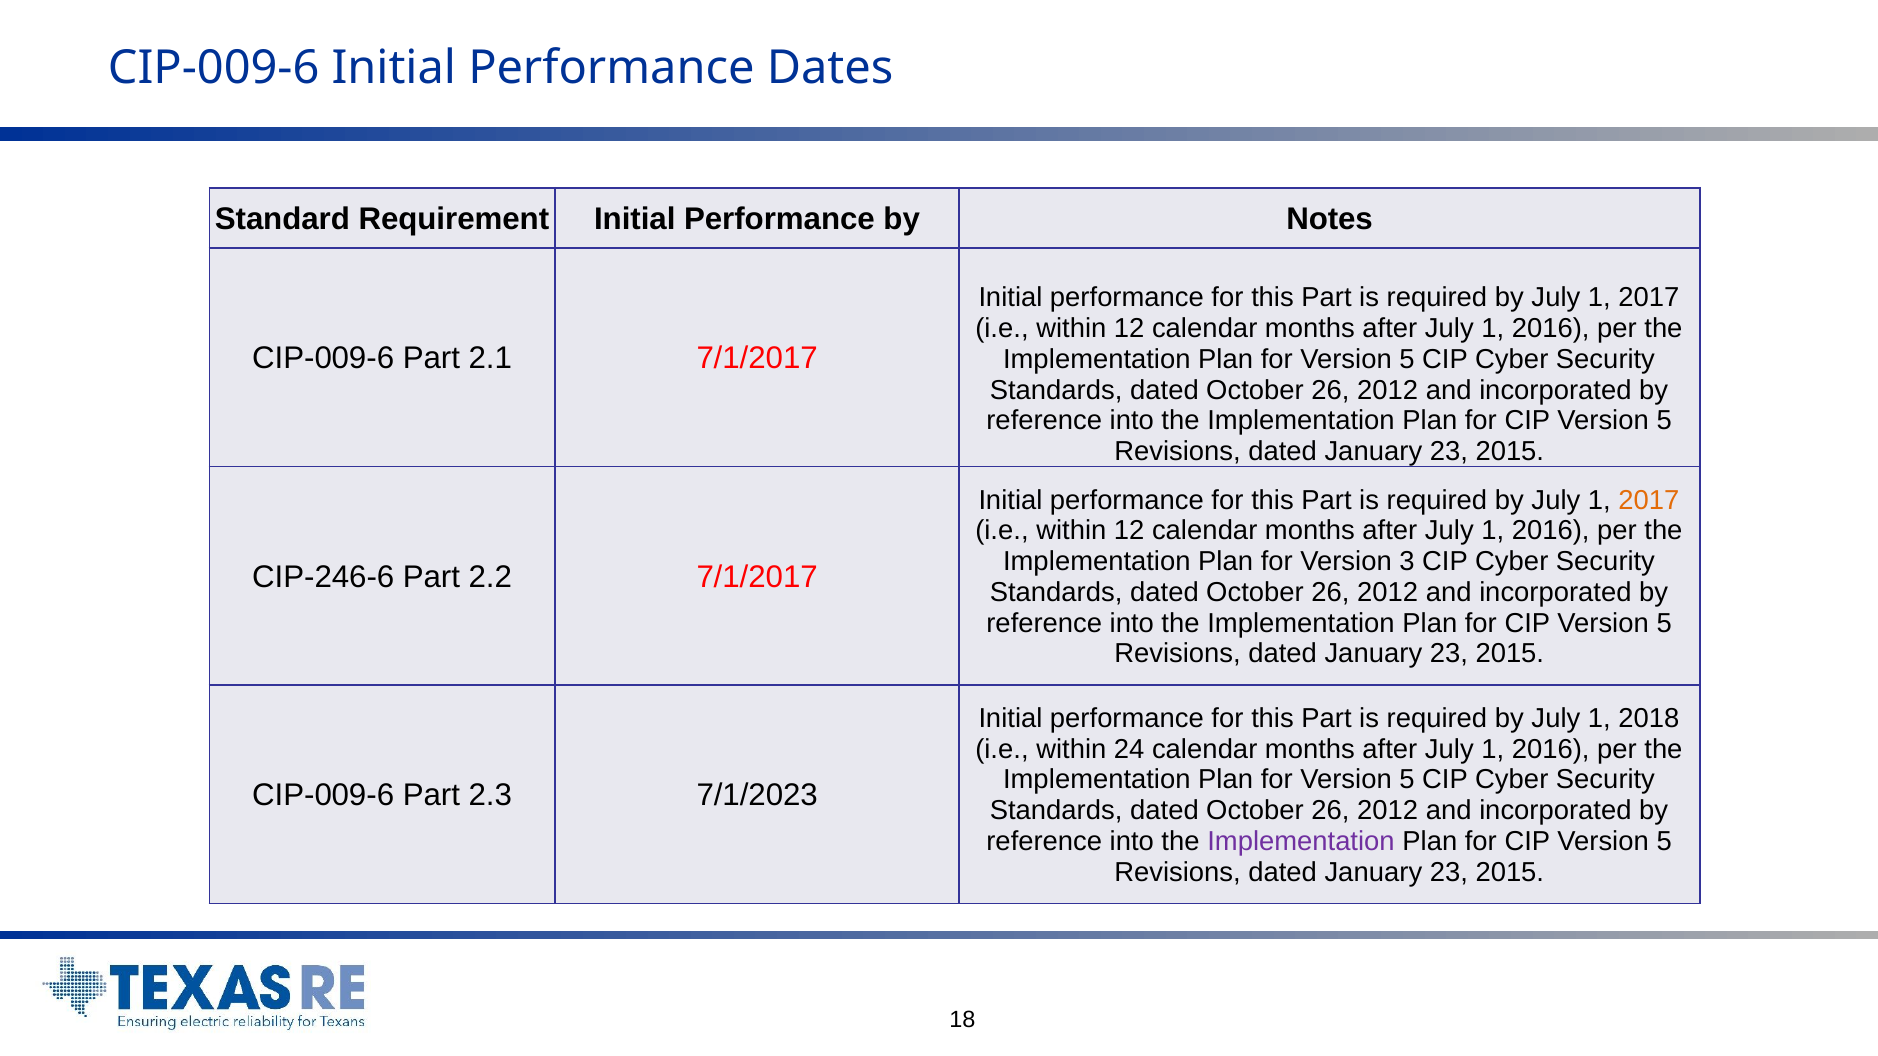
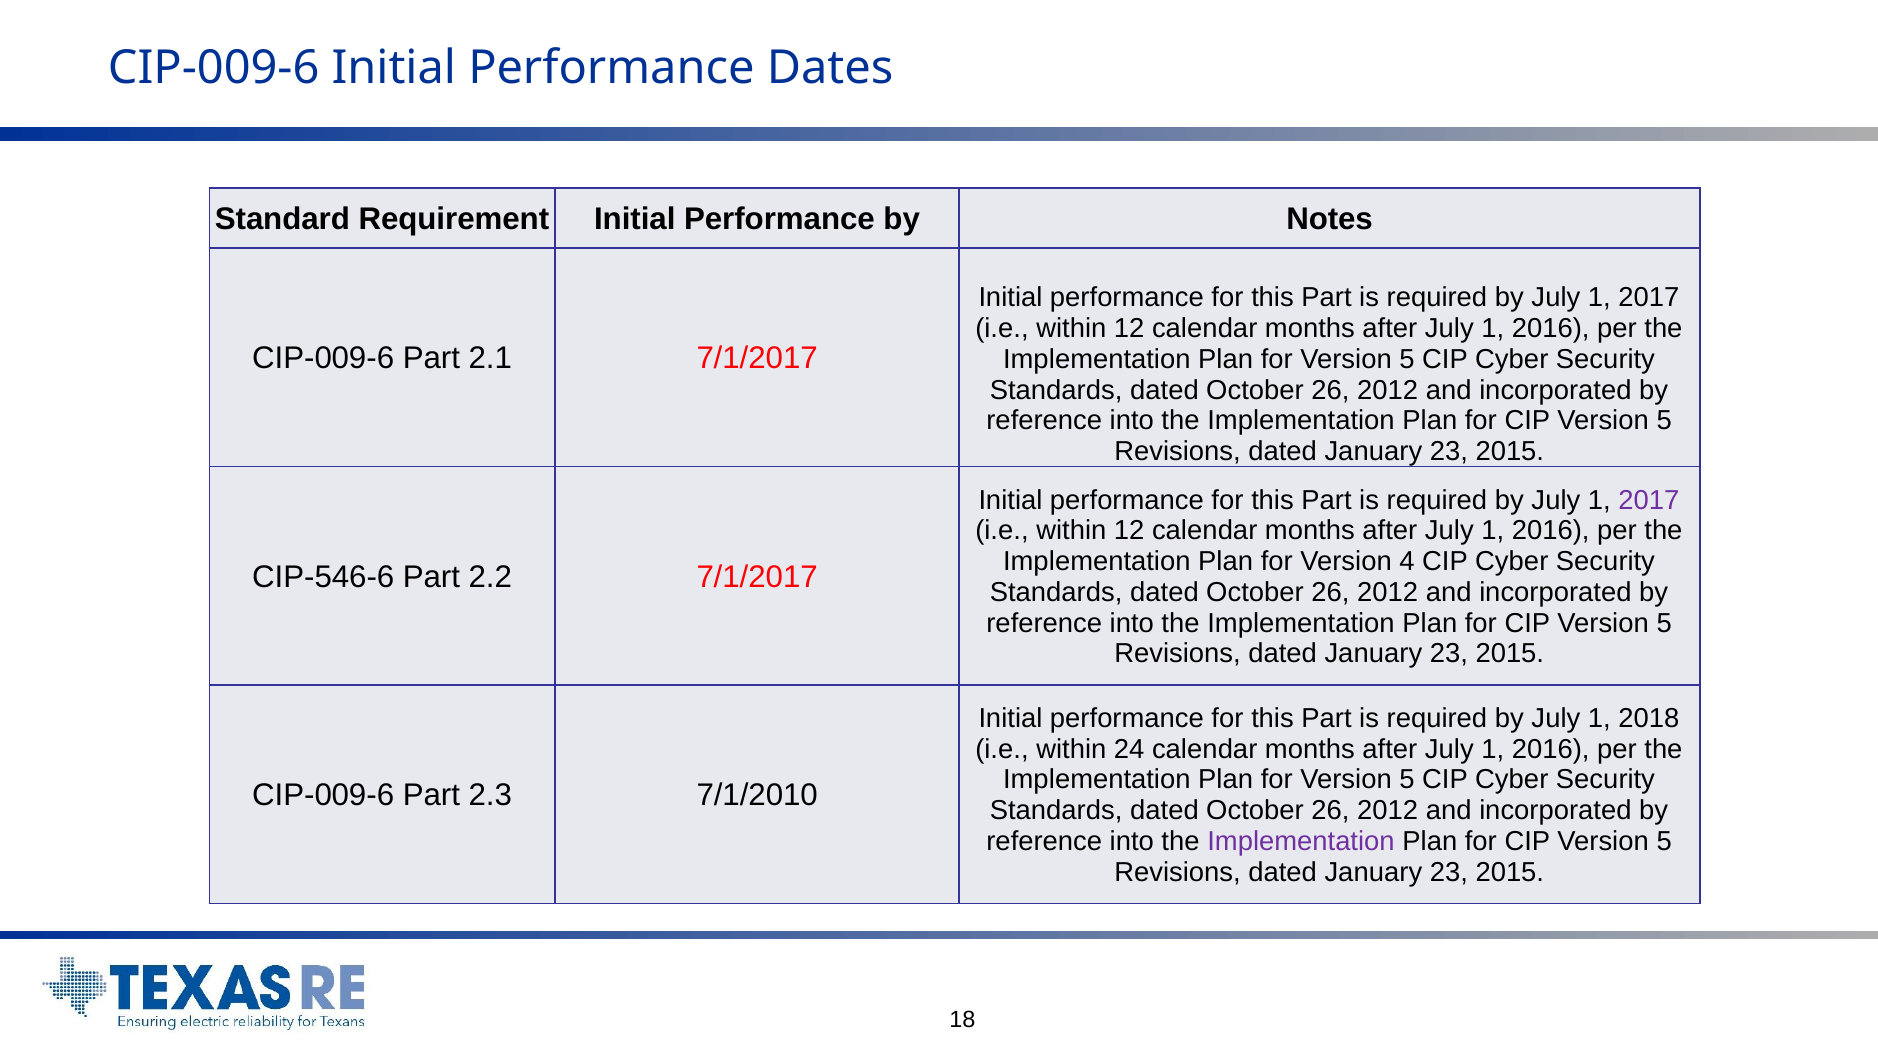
2017 colour: orange -> purple (1649, 500)
3: 3 -> 4 (1407, 562)
CIP-246-6: CIP-246-6 -> CIP-546-6 (323, 577)
7/1/2023: 7/1/2023 -> 7/1/2010 (757, 796)
